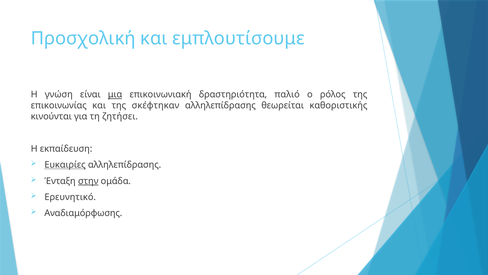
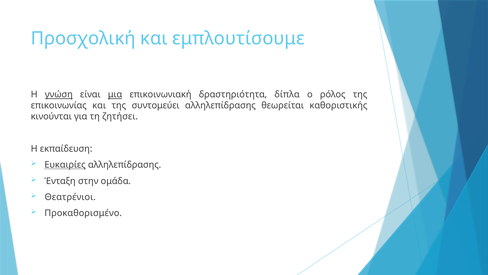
γνώση underline: none -> present (59, 94)
παλιό: παλιό -> δίπλα (287, 94)
σκέφτηκαν: σκέφτηκαν -> συντομεύει (156, 105)
στην underline: present -> none (88, 181)
Ερευνητικό: Ερευνητικό -> Θεατρένιοι (70, 197)
Αναδιαμόρφωσης: Αναδιαμόρφωσης -> Προκαθορισμένο (83, 213)
